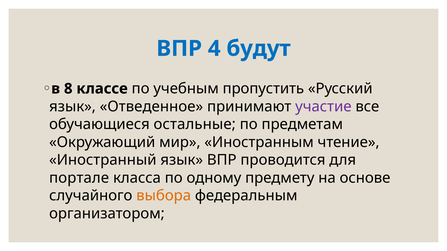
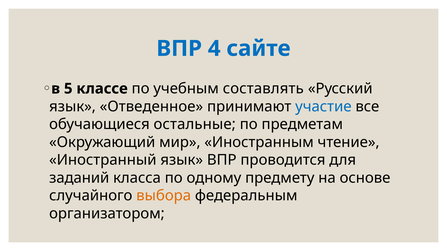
будут: будут -> сайте (258, 49)
8: 8 -> 5 (68, 89)
пропустить: пропустить -> составлять (263, 89)
участие colour: purple -> blue (323, 107)
портале: портале -> заданий (79, 178)
